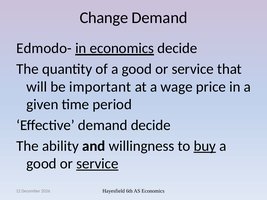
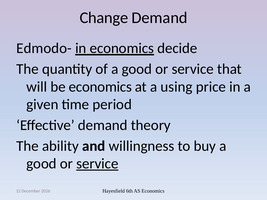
be important: important -> economics (100, 87)
wage: wage -> using (177, 87)
demand decide: decide -> theory (151, 125)
buy underline: present -> none (205, 146)
